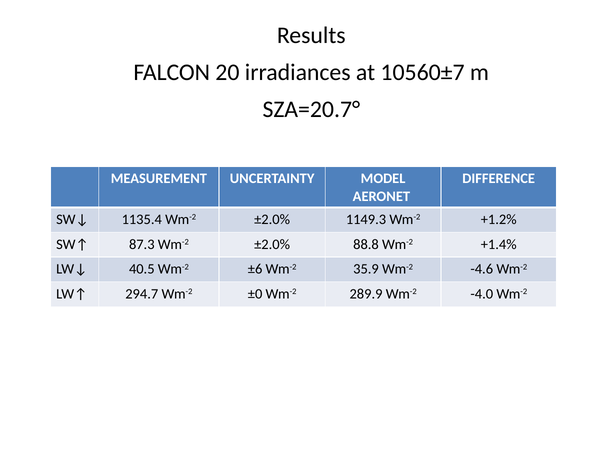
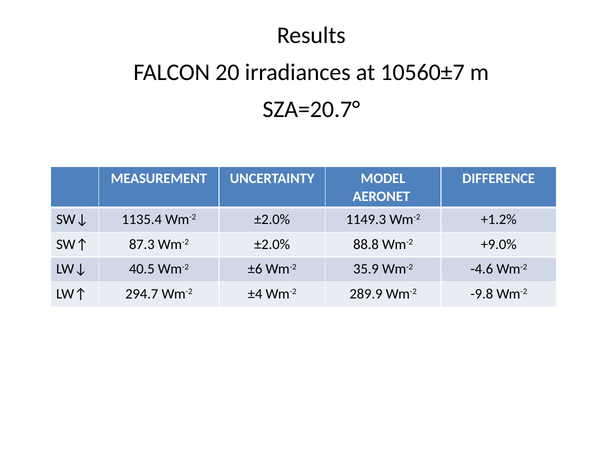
+1.4%: +1.4% -> +9.0% (499, 244)
±0: ±0 -> ±4 (255, 294)
-4.0: -4.0 -> -9.8 (482, 294)
